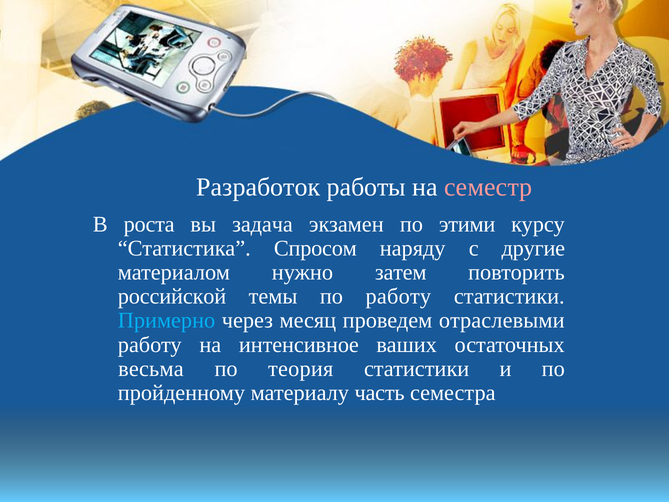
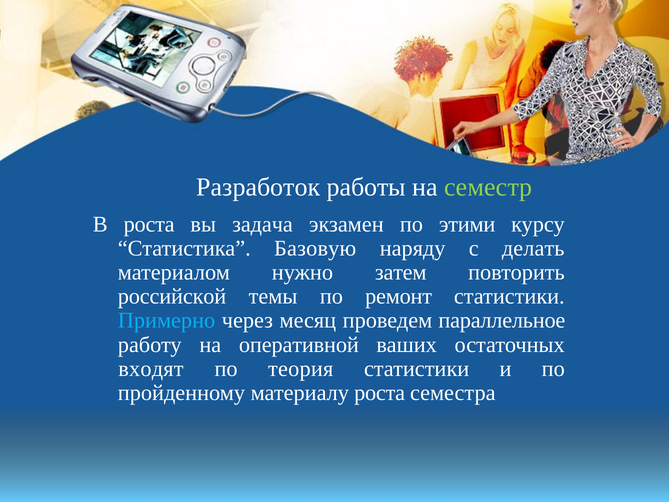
семестр colour: pink -> light green (488, 187)
Спросом: Спросом -> Базовую (315, 248)
другие: другие -> делать (533, 248)
по работу: работу -> ремонт (399, 296)
отраслевыми: отраслевыми -> параллельное (502, 320)
интенсивное: интенсивное -> оперативной (299, 344)
весьма: весьма -> входят (151, 369)
материалу часть: часть -> роста (380, 393)
